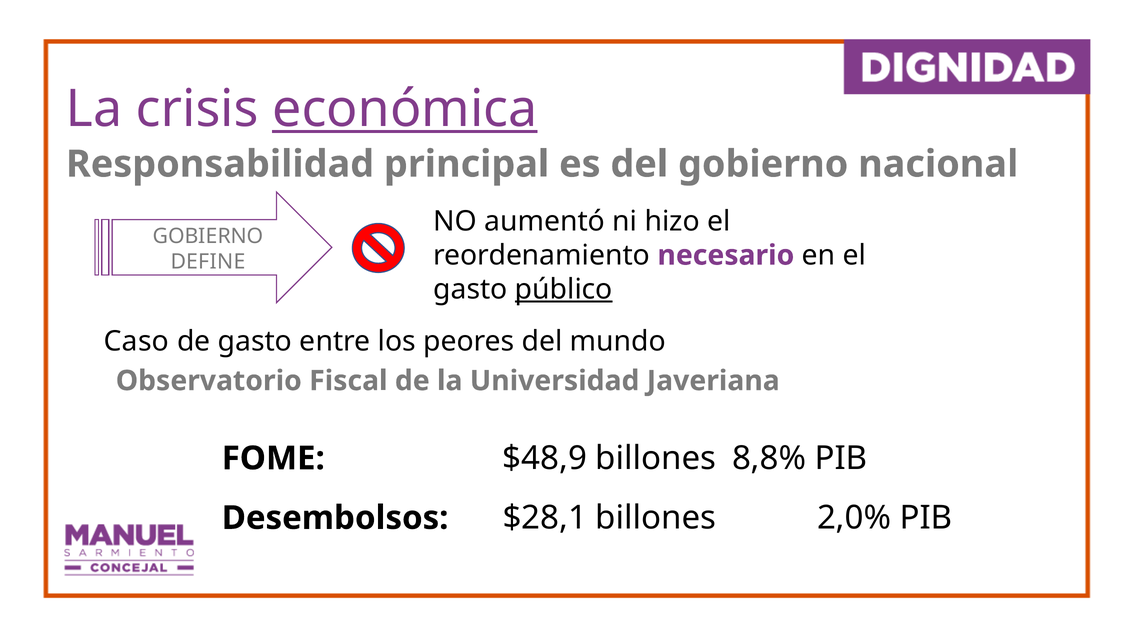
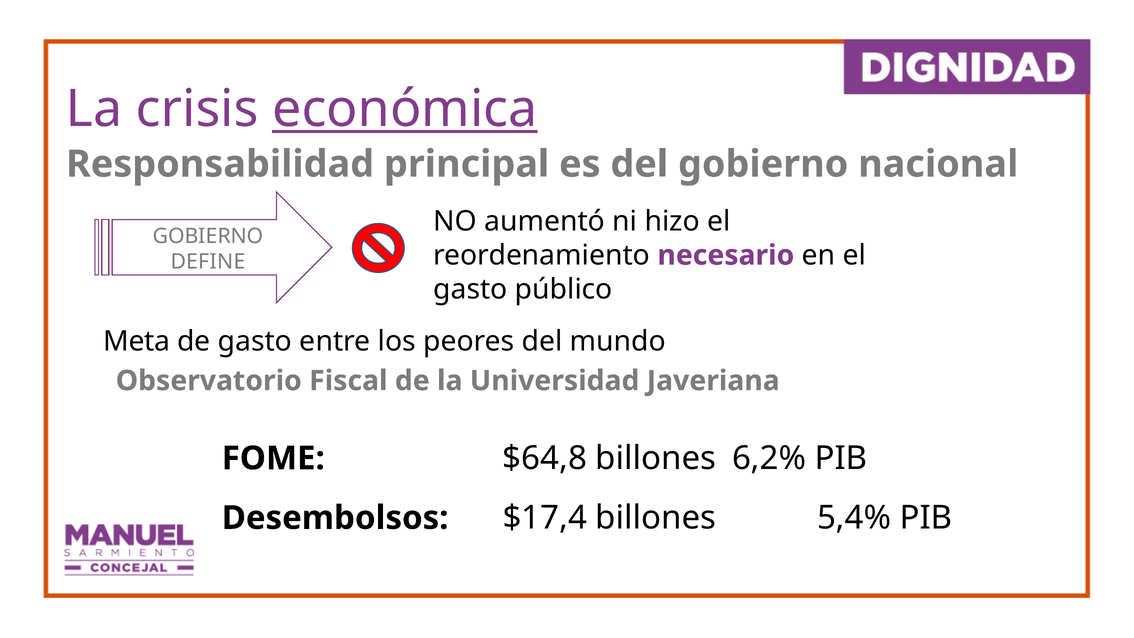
público underline: present -> none (564, 289)
Caso: Caso -> Meta (137, 342)
$48,9: $48,9 -> $64,8 (545, 458)
8,8%: 8,8% -> 6,2% (769, 458)
$28,1: $28,1 -> $17,4 (545, 518)
2,0%: 2,0% -> 5,4% (854, 518)
